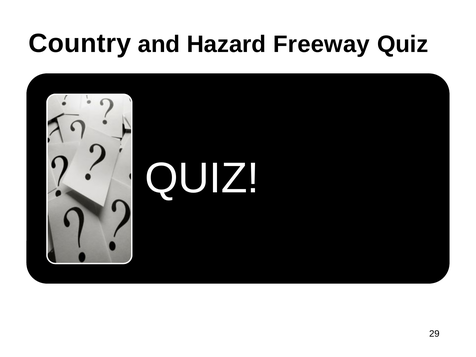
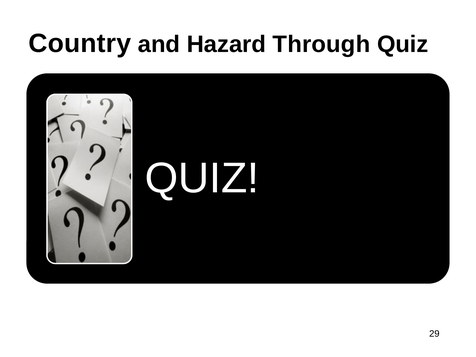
Freeway: Freeway -> Through (321, 44)
